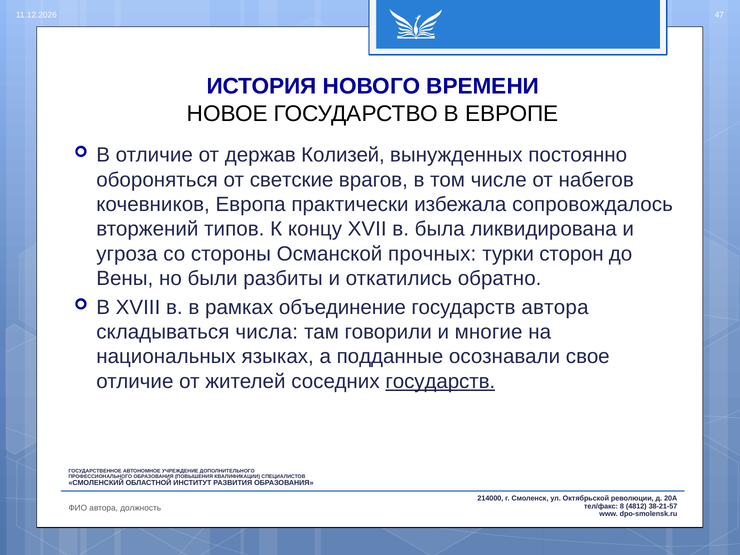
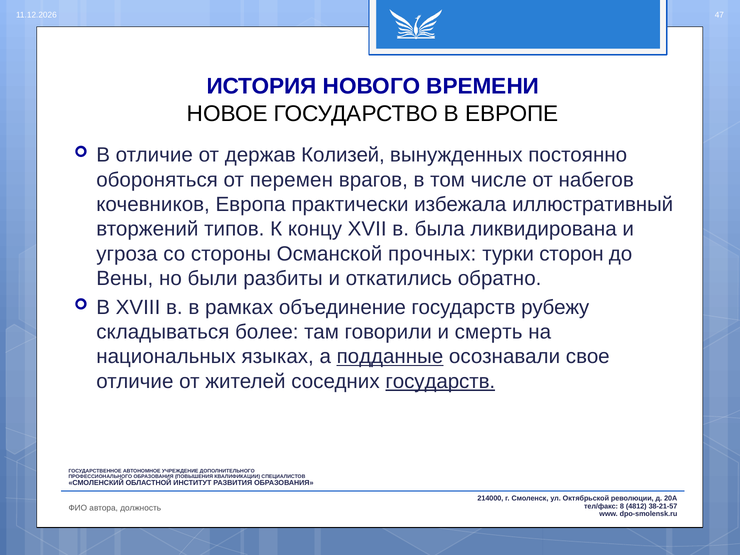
светские: светские -> перемен (291, 180)
сопровождалось: сопровождалось -> иллюстративный (593, 204)
государств автора: автора -> рубежу (555, 307)
числа: числа -> более (267, 332)
многие: многие -> смерть (489, 332)
подданные underline: none -> present (390, 357)
